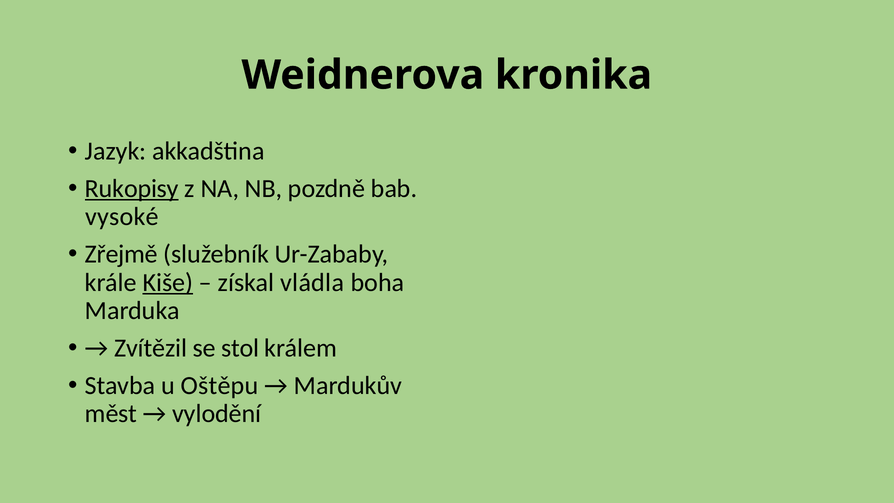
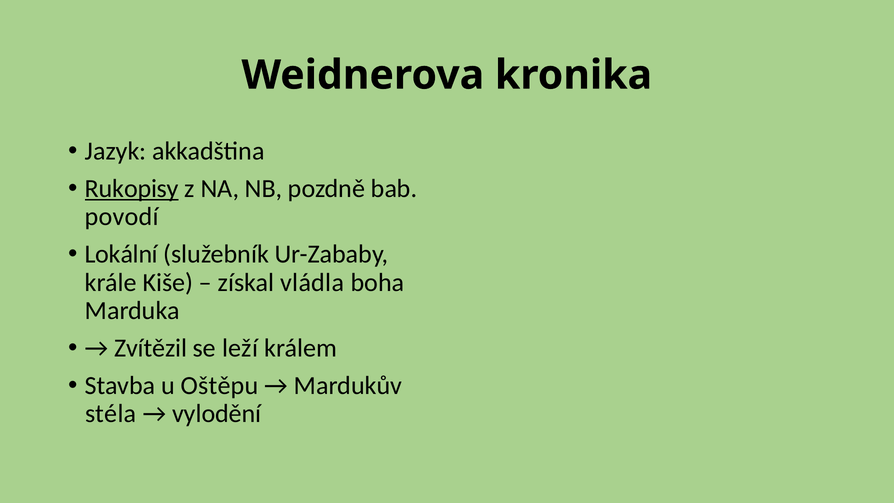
vysoké: vysoké -> povodí (122, 217)
Zřejmě: Zřejmě -> Lokální (121, 254)
Kiše underline: present -> none (168, 282)
stol: stol -> leží (240, 348)
měst: měst -> stéla (111, 414)
